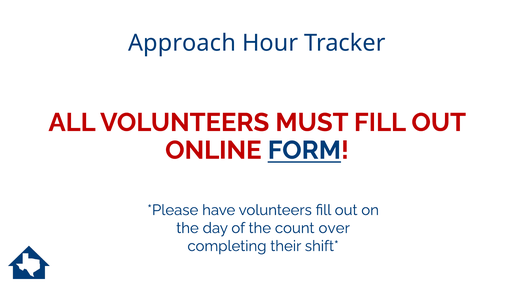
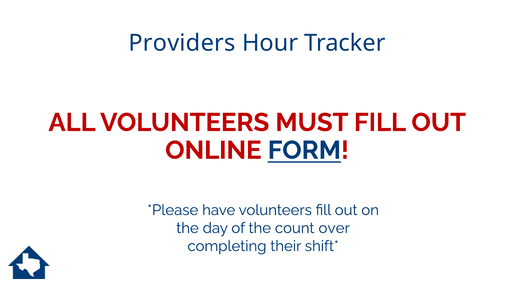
Approach: Approach -> Providers (182, 43)
